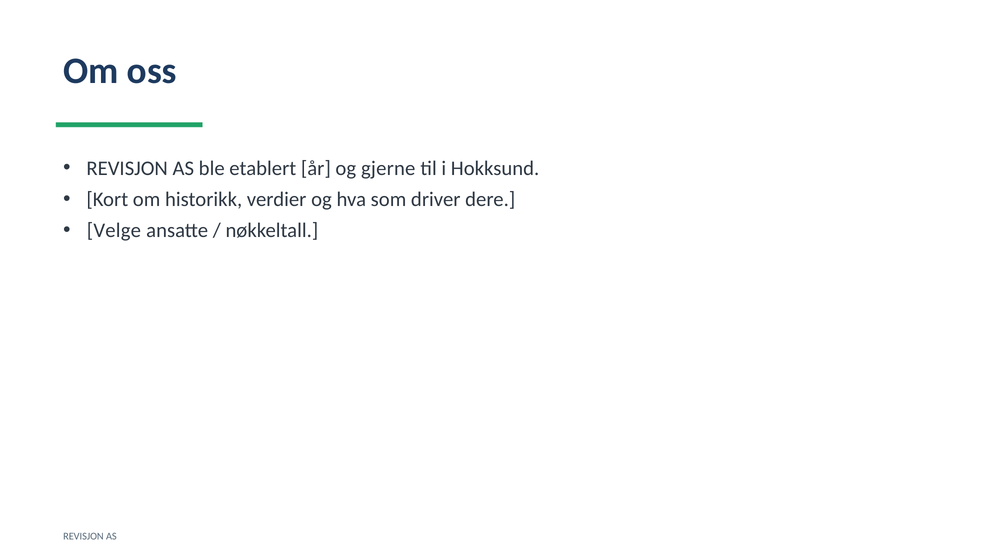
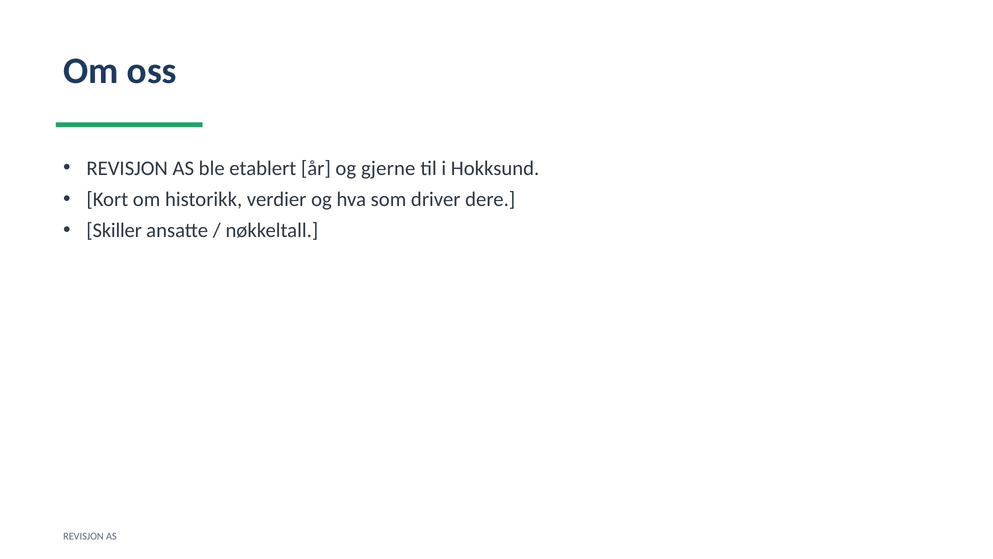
Velge: Velge -> Skiller (114, 230)
